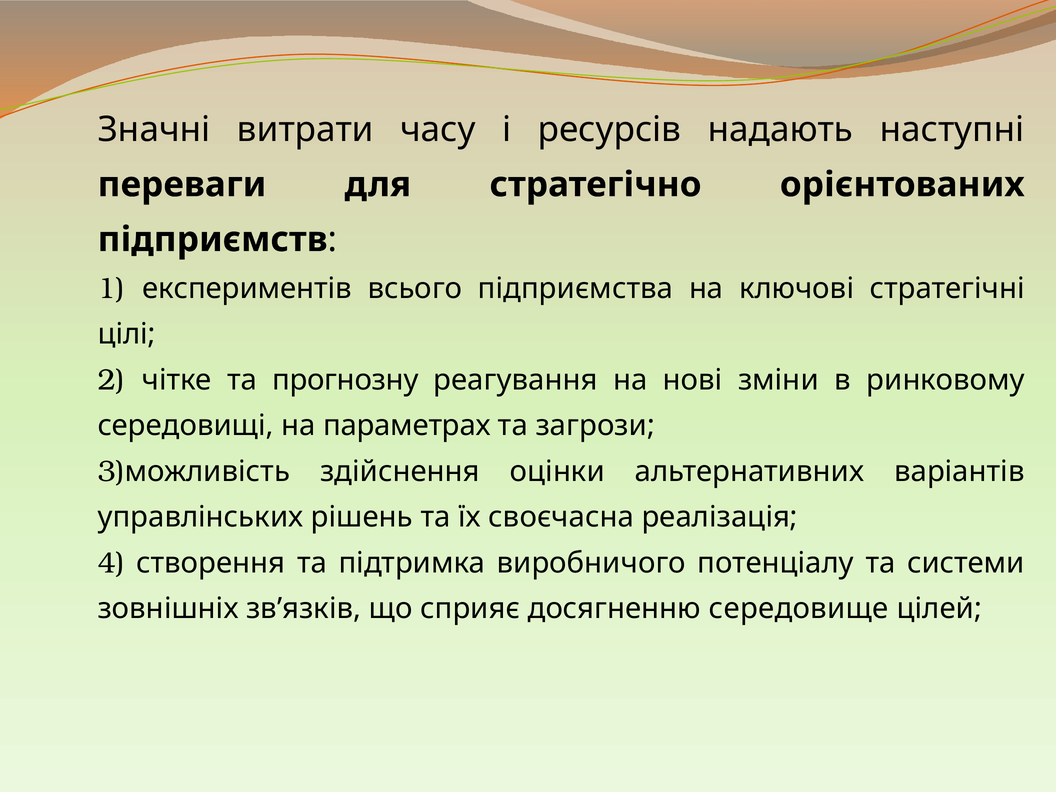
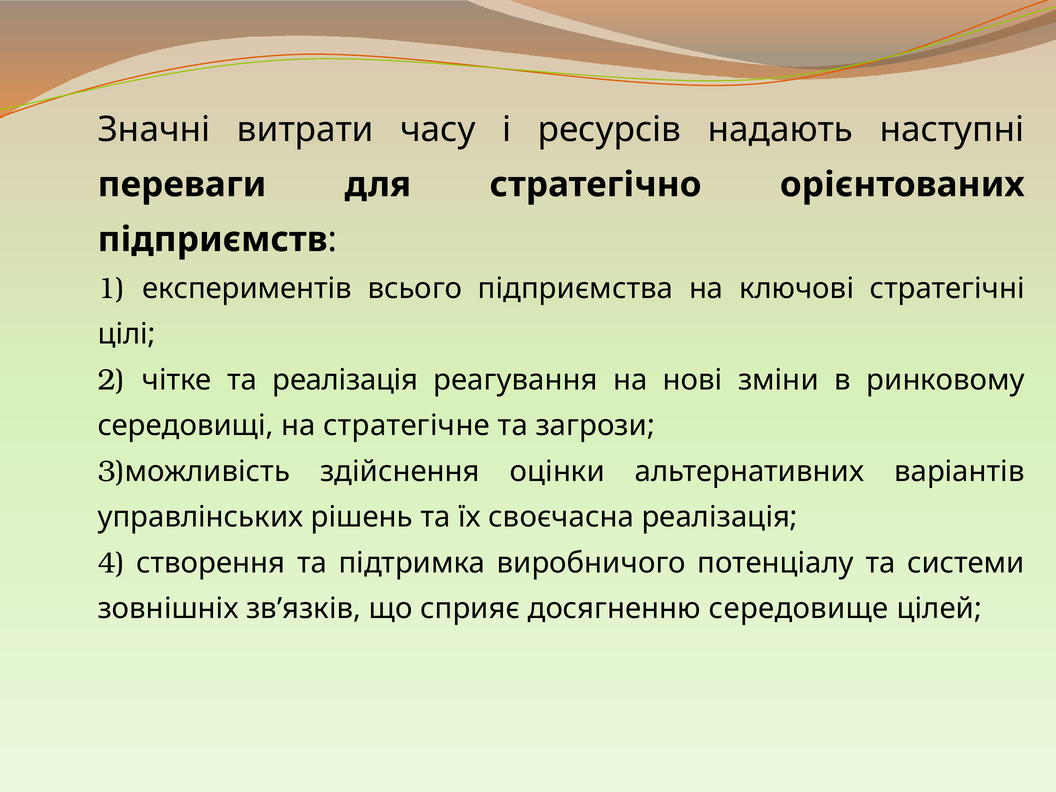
та прогнозну: прогнозну -> реалізація (345, 380)
параметрах: параметрах -> стратегічне (407, 426)
